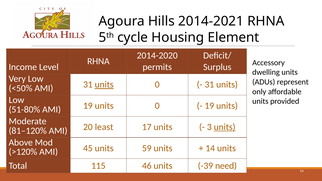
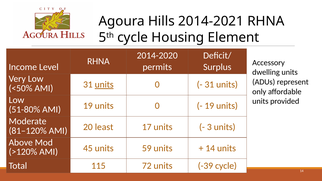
units underline: present -> none (225, 127)
46: 46 -> 72 (147, 166)
-39 need: need -> cycle (226, 166)
